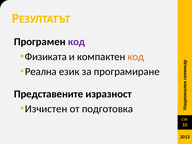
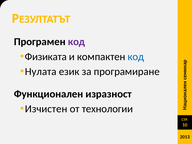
код colour: orange -> blue (136, 57)
Реална: Реална -> Нулата (41, 72)
Представените: Представените -> Функционален (49, 94)
подготовка: подготовка -> технологии (107, 109)
